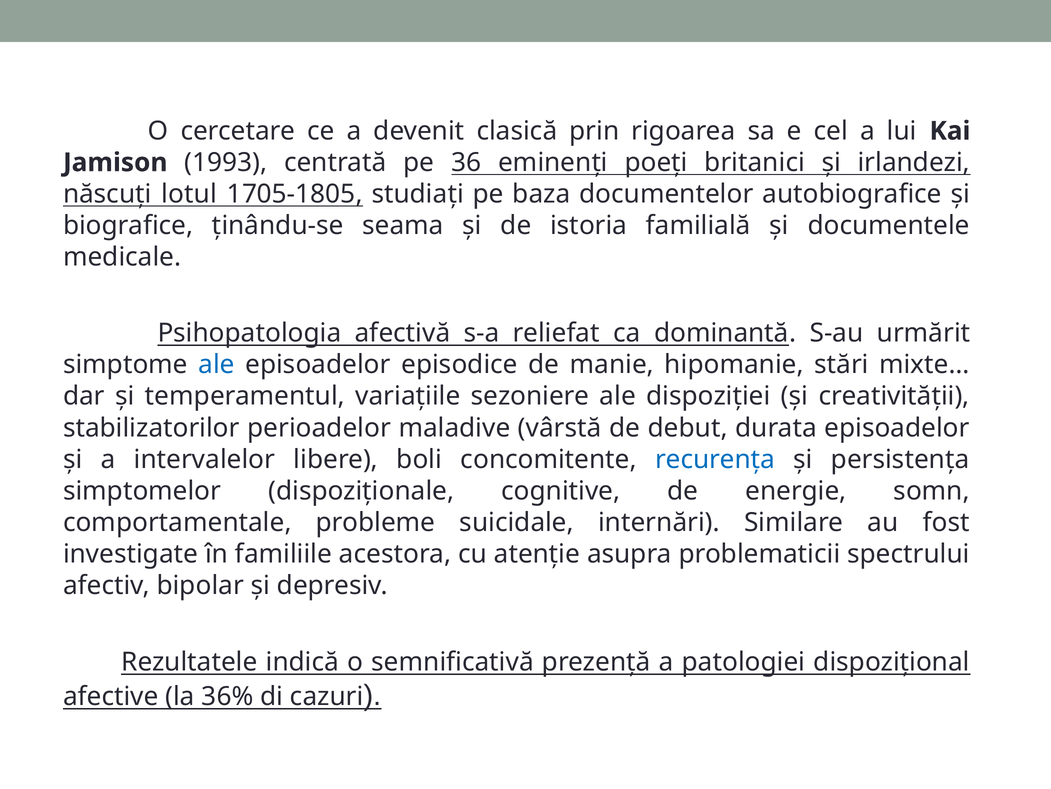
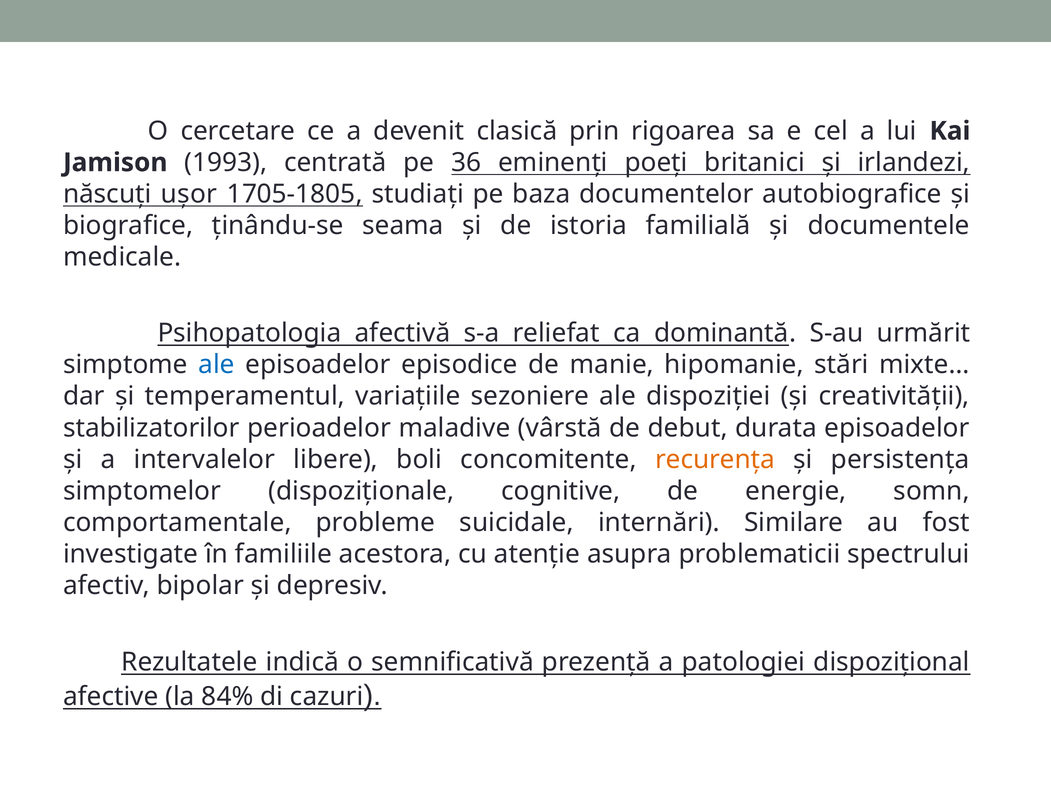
lotul: lotul -> ușor (189, 194)
recurența colour: blue -> orange (715, 459)
36%: 36% -> 84% (227, 696)
